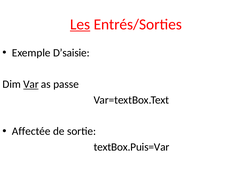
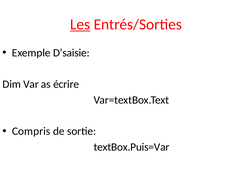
Var underline: present -> none (31, 84)
passe: passe -> écrire (66, 84)
Affectée: Affectée -> Compris (31, 131)
